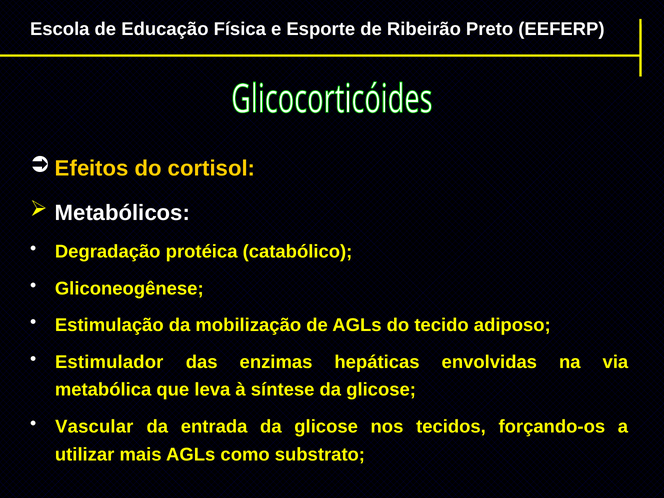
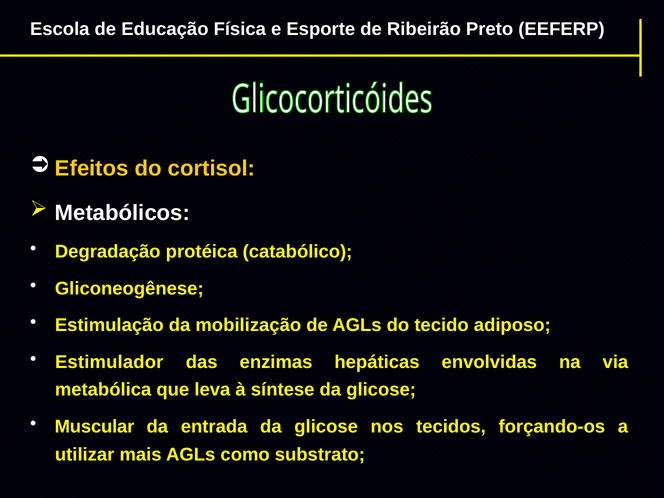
Vascular: Vascular -> Muscular (95, 427)
